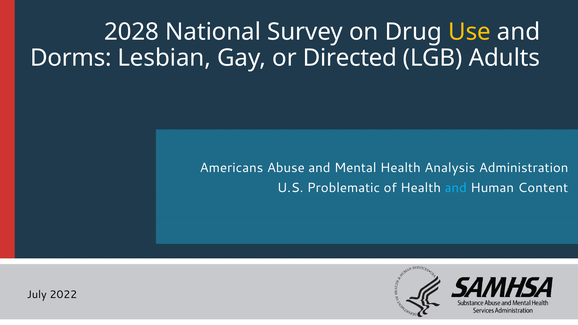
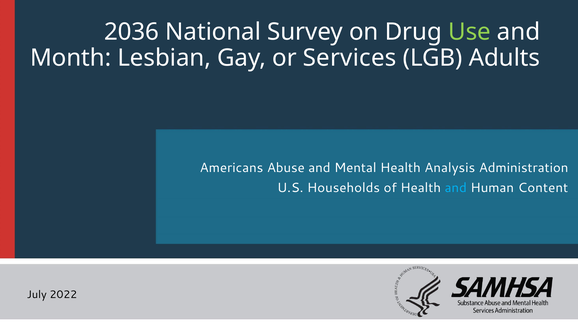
2028: 2028 -> 2036 (132, 32)
Use colour: yellow -> light green (469, 32)
Dorms: Dorms -> Month (71, 58)
Directed: Directed -> Services (350, 58)
Problematic: Problematic -> Households (343, 188)
